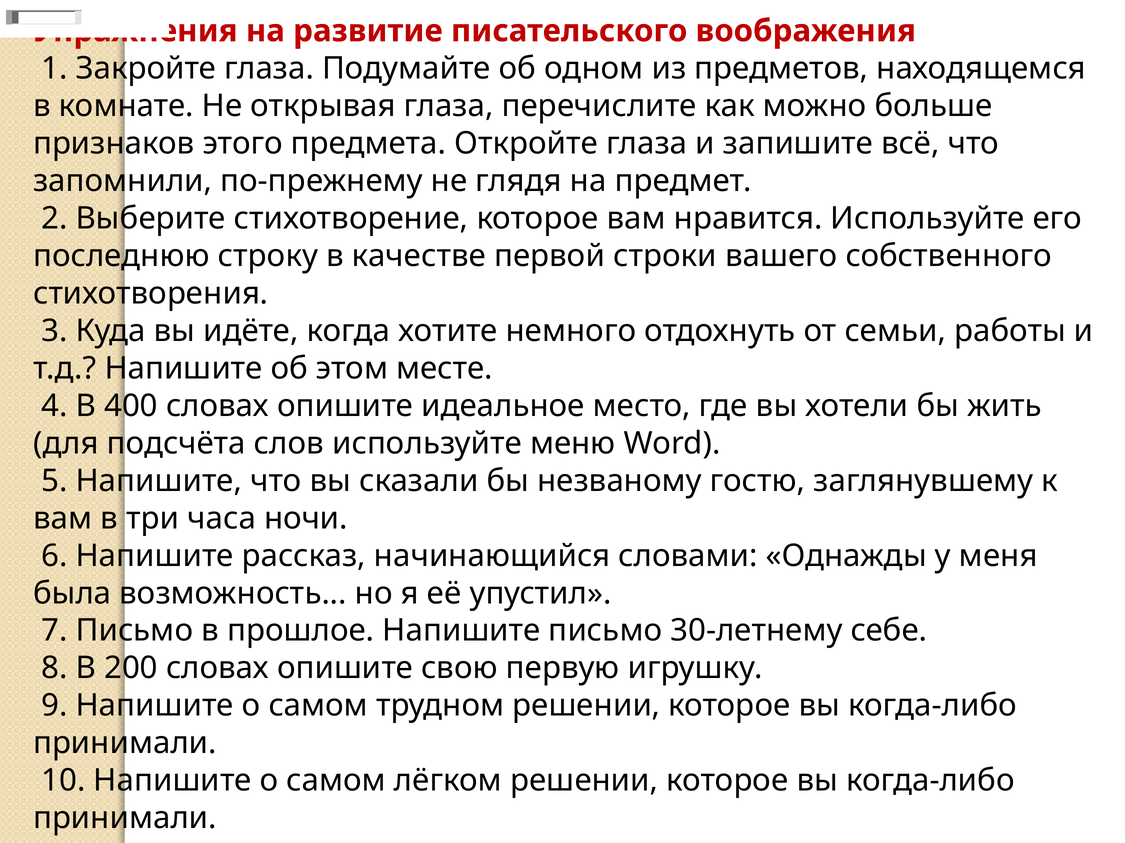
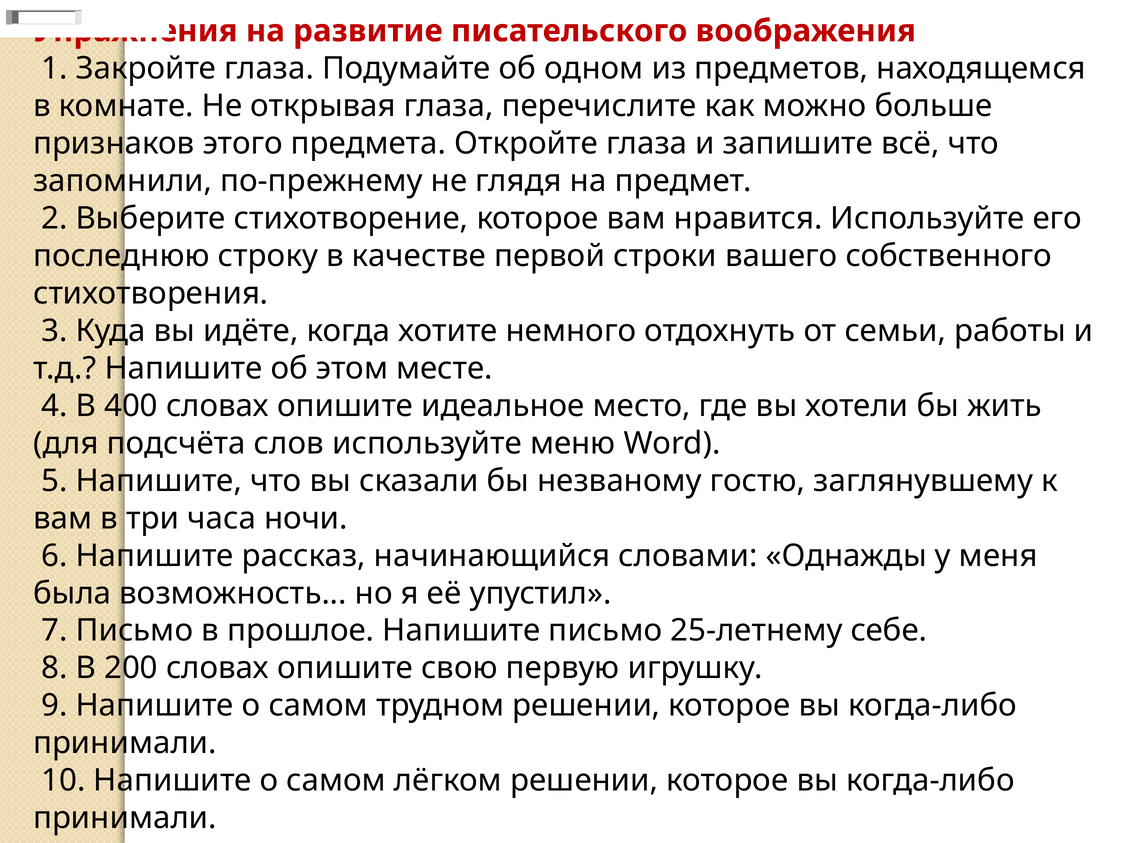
30-летнему: 30-летнему -> 25-летнему (756, 631)
